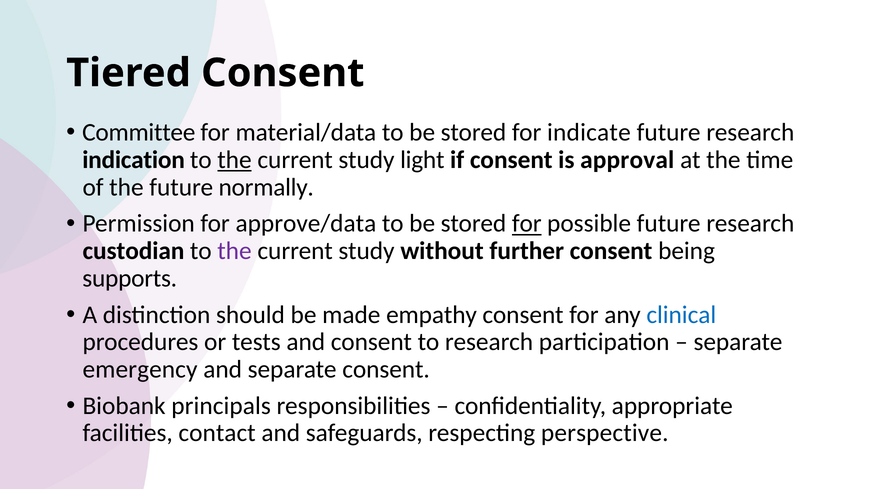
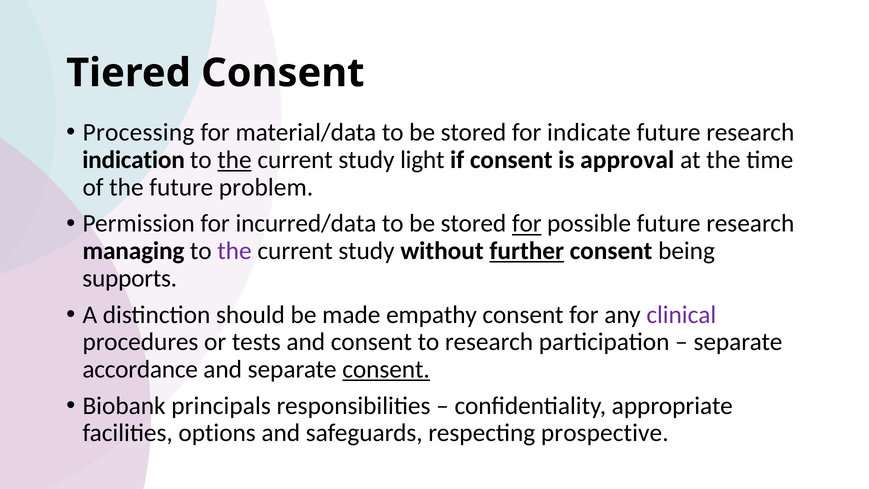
Committee: Committee -> Processing (139, 133)
normally: normally -> problem (266, 187)
approve/data: approve/data -> incurred/data (306, 224)
custodian: custodian -> managing (134, 251)
further underline: none -> present (527, 251)
clinical colour: blue -> purple (681, 315)
emergency: emergency -> accordance (140, 369)
consent underline: none -> present (386, 369)
contact: contact -> options (217, 433)
perspective: perspective -> prospective (605, 433)
